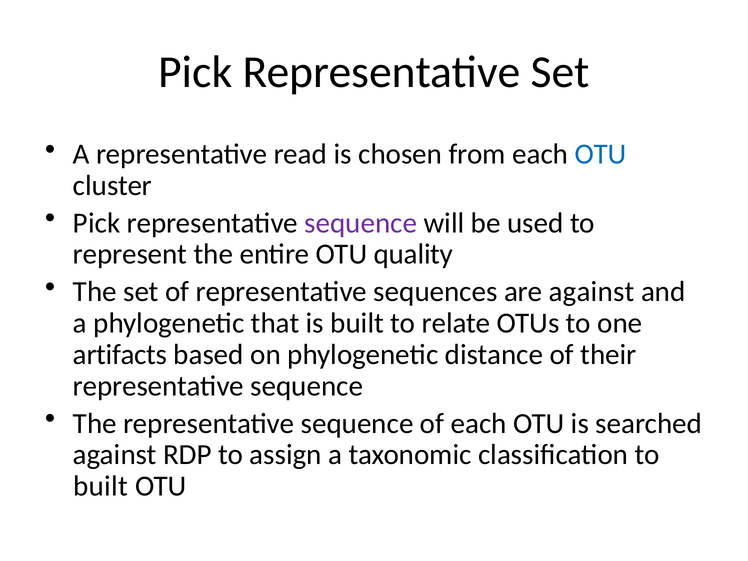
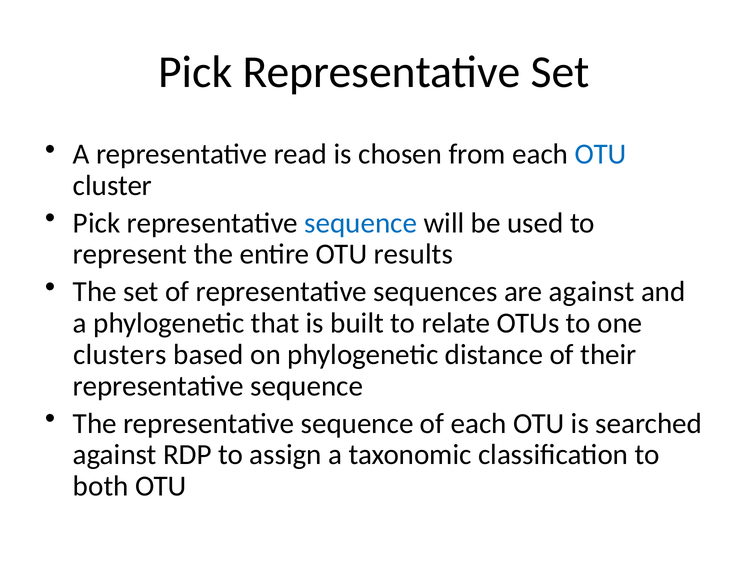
sequence colour: purple -> blue (361, 223)
quality: quality -> results (413, 254)
artifacts: artifacts -> clusters (120, 355)
built: built -> both (101, 486)
